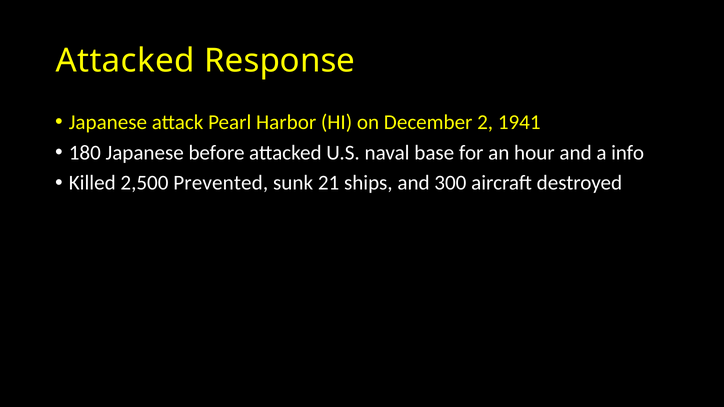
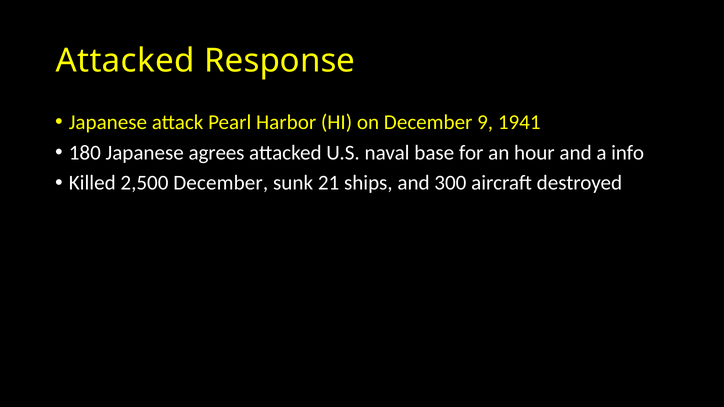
2: 2 -> 9 (485, 122)
before: before -> agrees (217, 153)
2,500 Prevented: Prevented -> December (221, 183)
